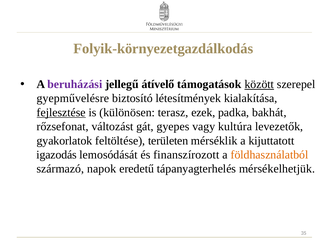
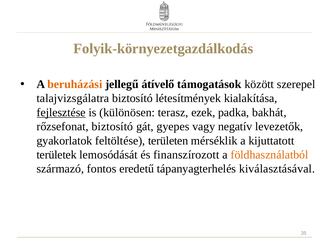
beruházási colour: purple -> orange (75, 84)
között underline: present -> none (259, 84)
gyepművelésre: gyepművelésre -> talajvizsgálatra (73, 99)
rőzsefonat változást: változást -> biztosító (112, 127)
kultúra: kultúra -> negatív (235, 127)
igazodás: igazodás -> területek (57, 155)
napok: napok -> fontos (102, 169)
mérsékelhetjük: mérsékelhetjük -> kiválasztásával (277, 169)
